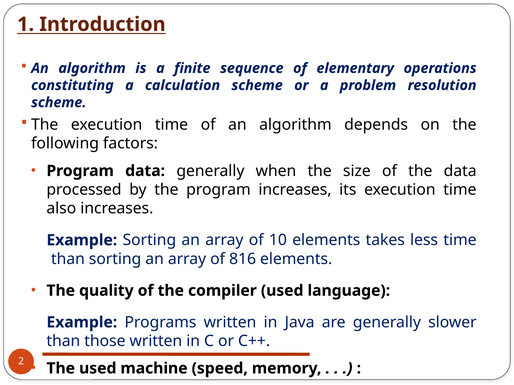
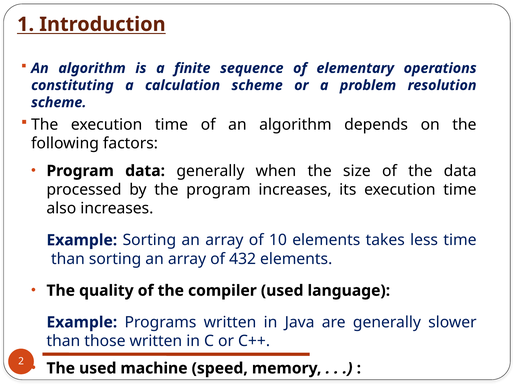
816: 816 -> 432 (243, 259)
